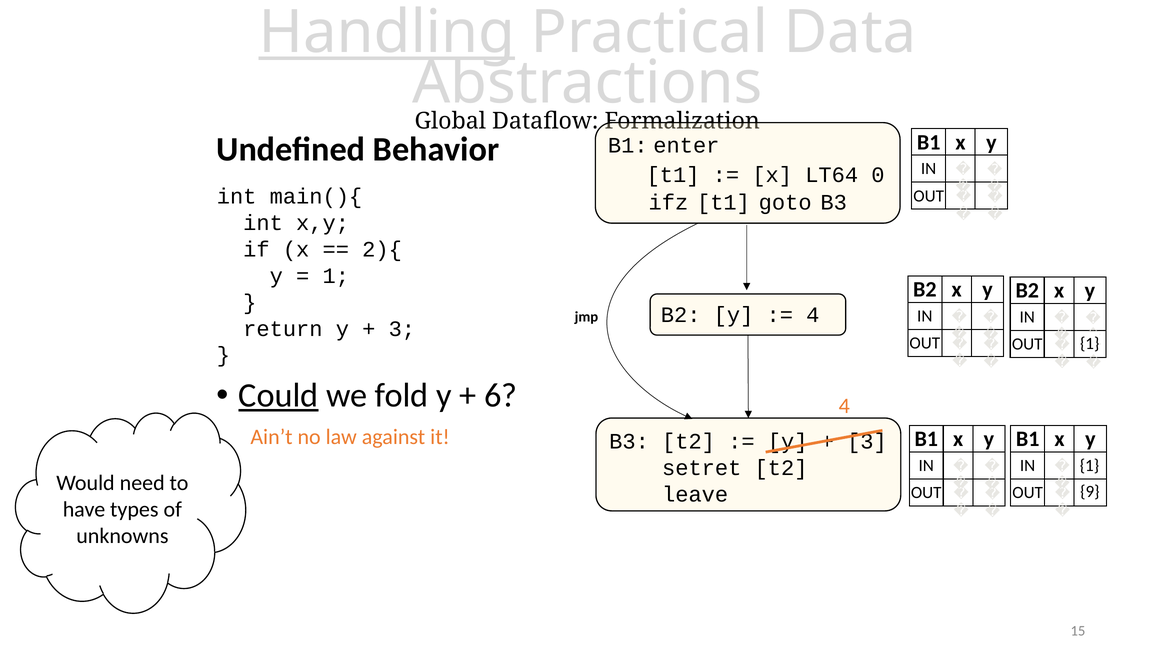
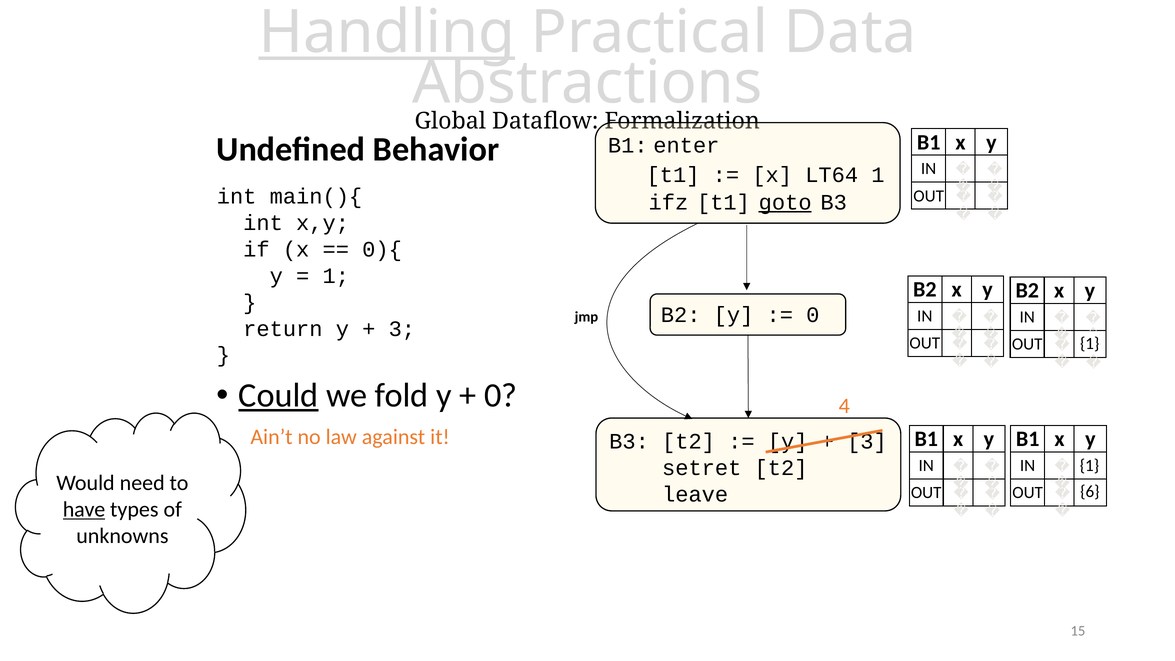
LT64 0: 0 -> 1 (878, 175)
goto underline: none -> present (785, 202)
2){: 2){ -> 0){ (382, 249)
4: 4 -> 0 (813, 315)
6: 6 -> 0 (501, 395)
9: 9 -> 6 (1090, 492)
have underline: none -> present (84, 509)
